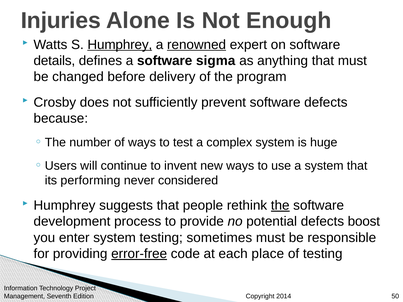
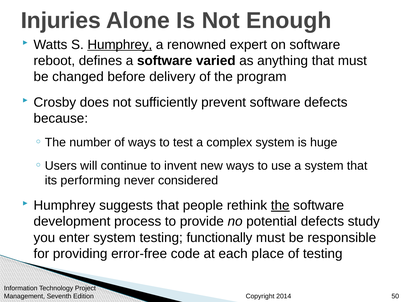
renowned underline: present -> none (197, 45)
details: details -> reboot (54, 61)
sigma: sigma -> varied (216, 61)
boost: boost -> study (364, 222)
sometimes: sometimes -> functionally (219, 238)
error-free underline: present -> none (139, 254)
